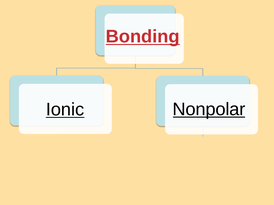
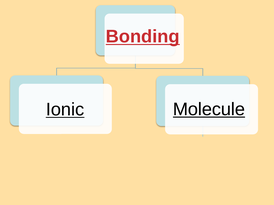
Nonpolar: Nonpolar -> Molecule (209, 109)
